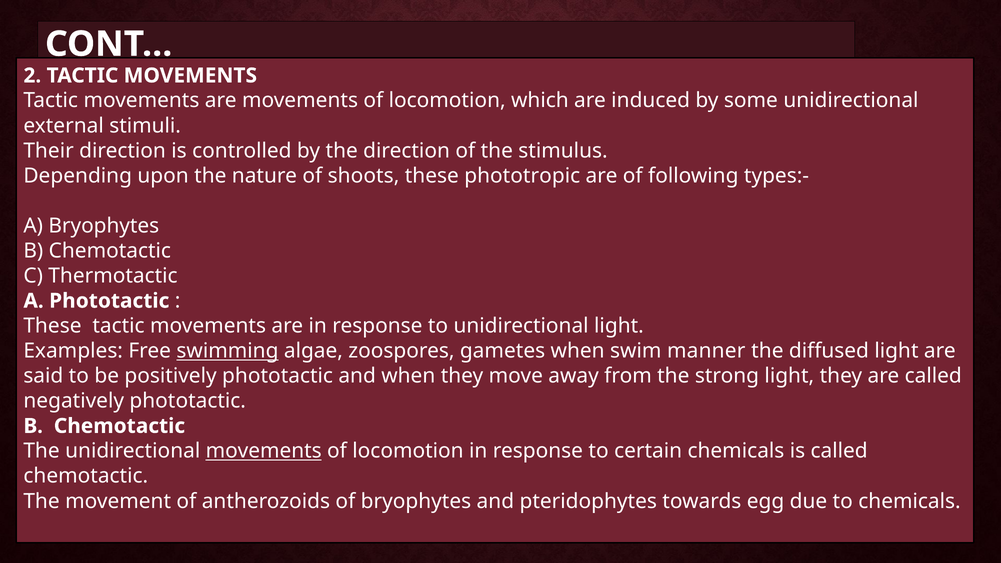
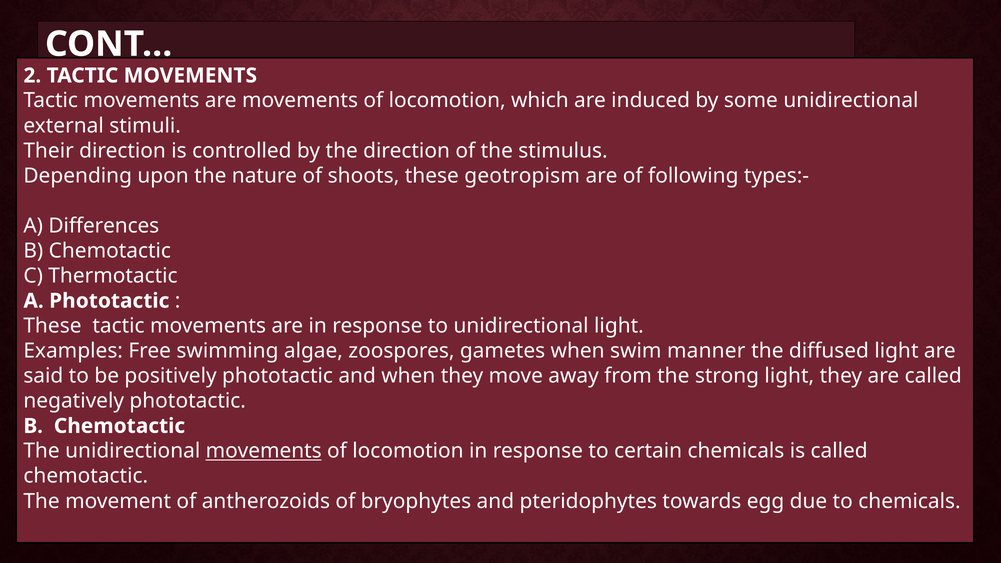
phototropic: phototropic -> geotropism (522, 176)
A Bryophytes: Bryophytes -> Differences (104, 226)
swimming underline: present -> none (227, 351)
